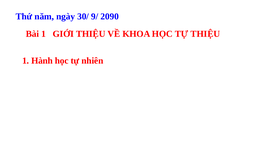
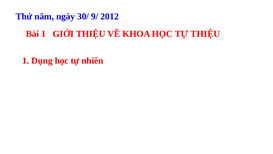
2090: 2090 -> 2012 (110, 16)
Hành: Hành -> Dụng (42, 61)
